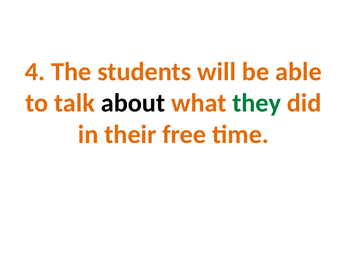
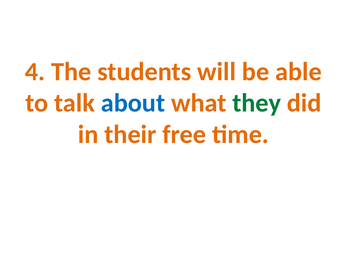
about colour: black -> blue (133, 103)
